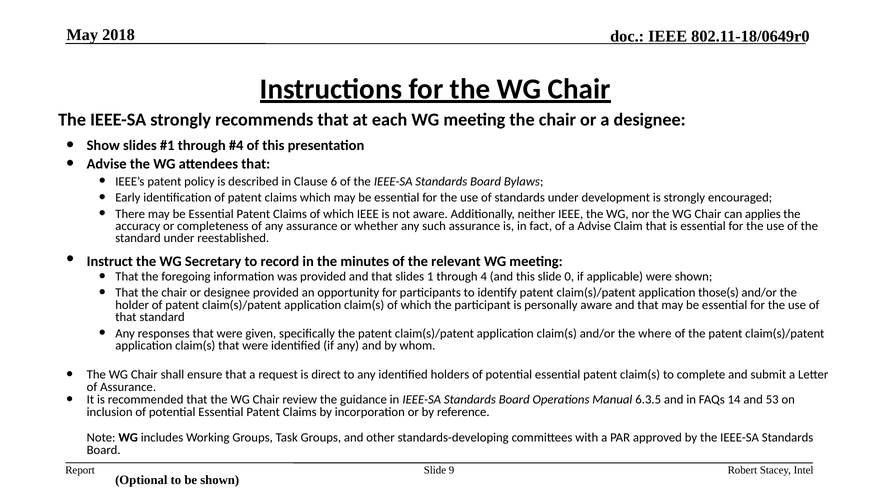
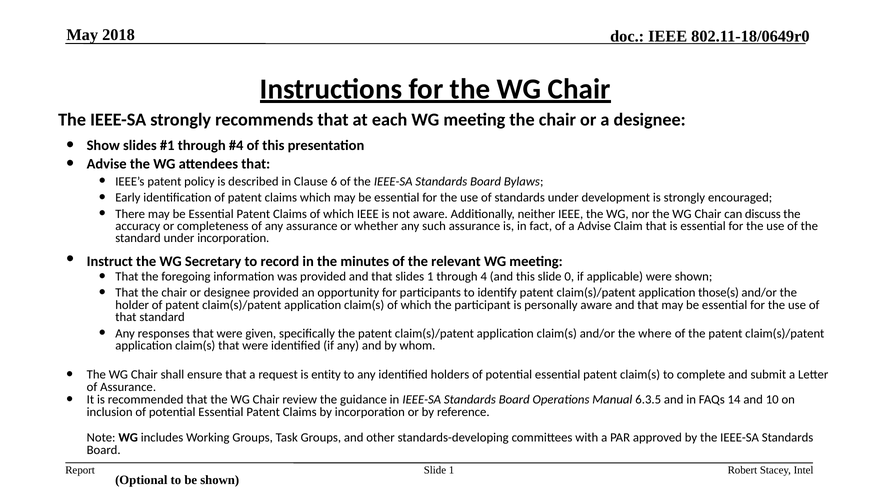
applies: applies -> discuss (763, 214)
under reestablished: reestablished -> incorporation (233, 238)
direct: direct -> entity (326, 375)
53: 53 -> 10 (772, 400)
Slide 9: 9 -> 1 (452, 470)
